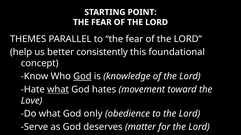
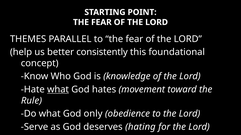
God underline: present -> none (82, 77)
Love: Love -> Rule (32, 101)
matter: matter -> hating (140, 127)
